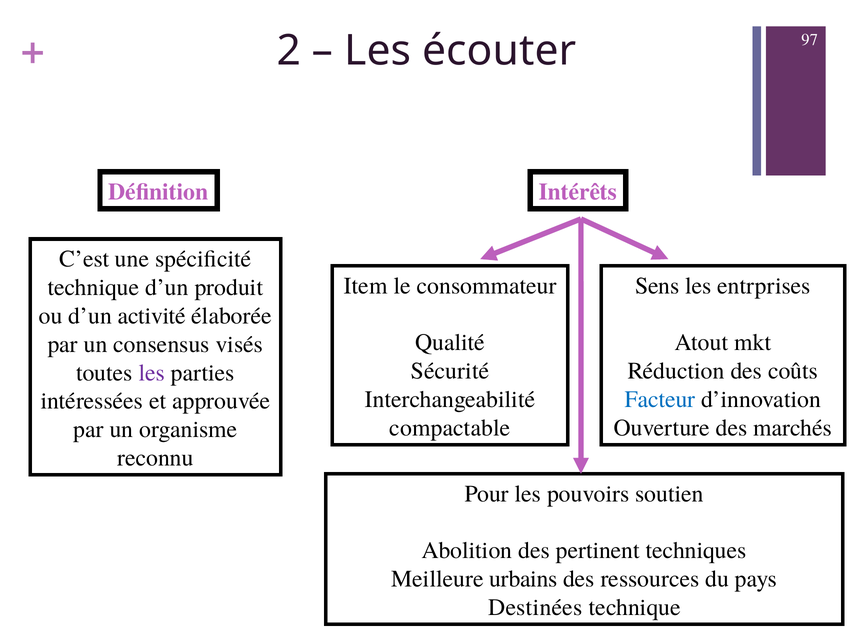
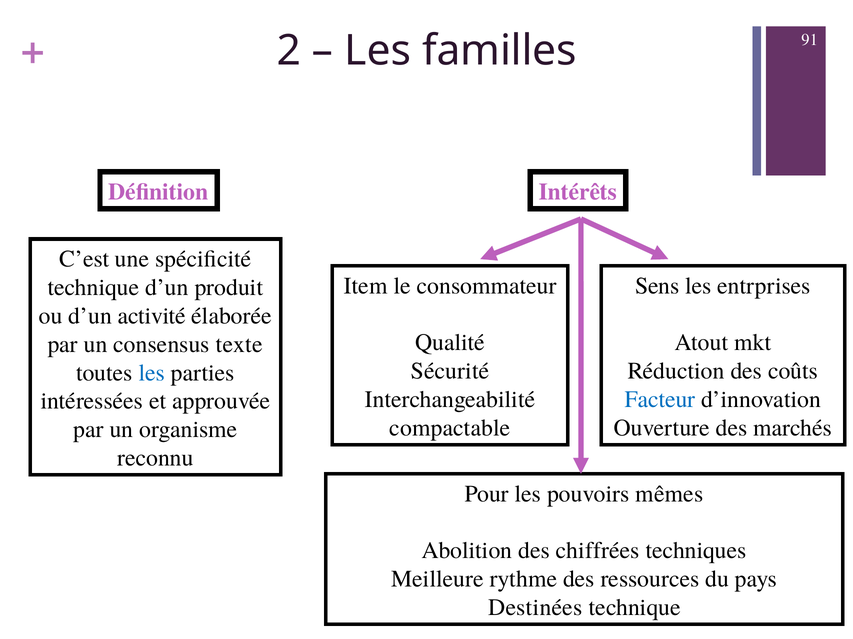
97: 97 -> 91 (810, 40)
écouter: écouter -> familles (499, 51)
visés: visés -> texte (239, 345)
les colour: purple -> blue (152, 373)
soutien: soutien -> mêmes (669, 494)
pertinent: pertinent -> chiffrées (598, 551)
urbains: urbains -> rythme (523, 580)
